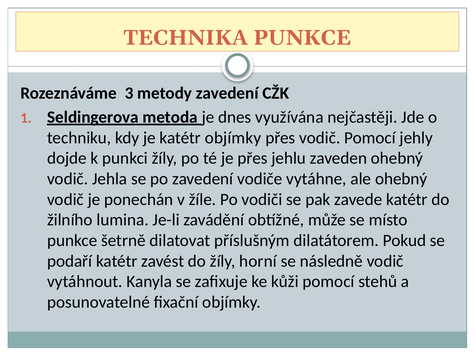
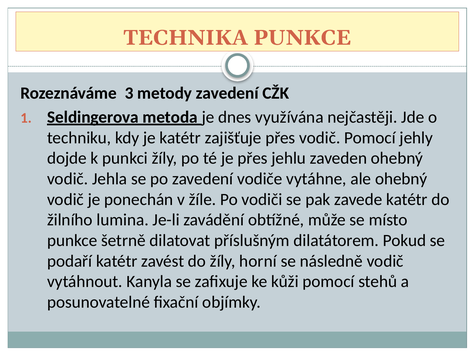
katétr objímky: objímky -> zajišťuje (233, 138)
